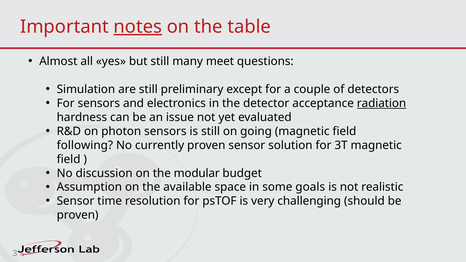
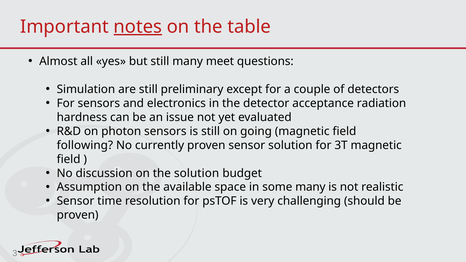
radiation underline: present -> none (382, 103)
the modular: modular -> solution (197, 173)
some goals: goals -> many (310, 187)
